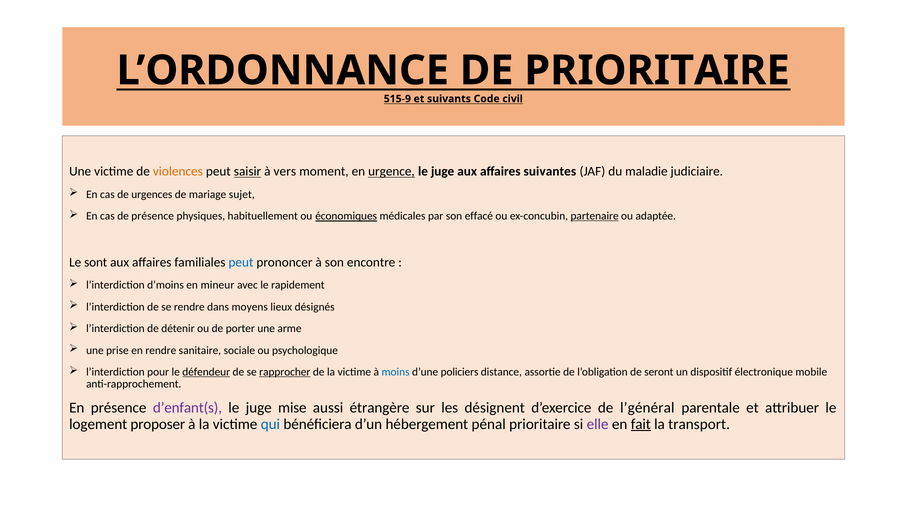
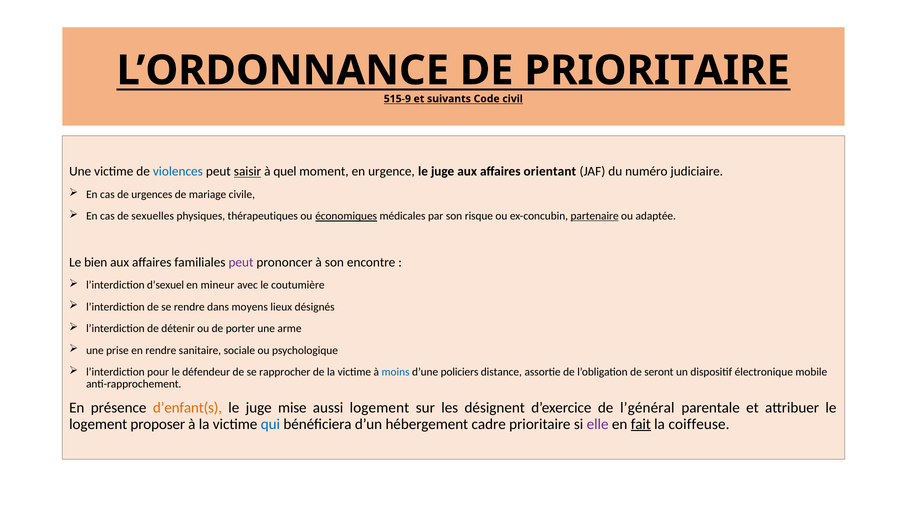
violences colour: orange -> blue (178, 172)
vers: vers -> quel (285, 172)
urgence underline: present -> none (391, 172)
suivantes: suivantes -> orientant (550, 172)
maladie: maladie -> numéro (646, 172)
sujet: sujet -> civile (242, 194)
de présence: présence -> sexuelles (153, 216)
habituellement: habituellement -> thérapeutiques (263, 216)
effacé: effacé -> risque (479, 216)
sont: sont -> bien (96, 263)
peut colour: blue -> purple (241, 263)
d’moins: d’moins -> d’sexuel (166, 285)
rapidement: rapidement -> coutumière (298, 285)
défendeur underline: present -> none (206, 372)
rapprocher underline: present -> none (285, 372)
d’enfant(s colour: purple -> orange (187, 408)
aussi étrangère: étrangère -> logement (379, 408)
pénal: pénal -> cadre (489, 424)
transport: transport -> coiffeuse (699, 424)
